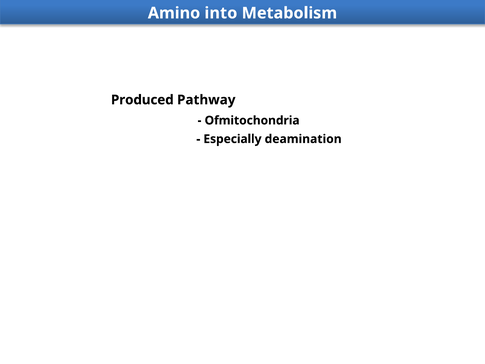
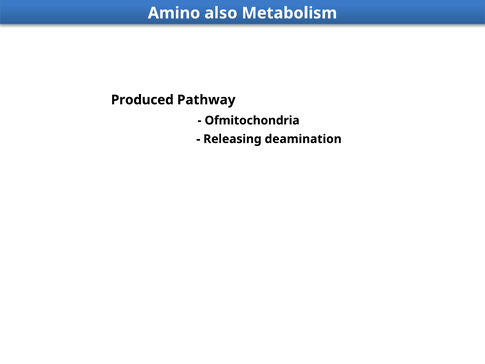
into: into -> also (221, 13)
Especially: Especially -> Releasing (232, 139)
